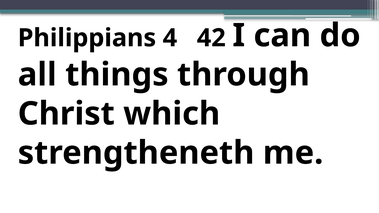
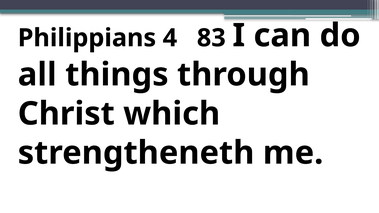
42: 42 -> 83 (211, 38)
